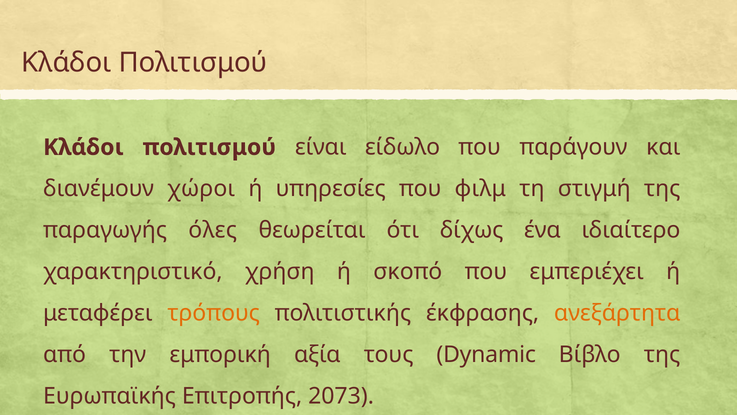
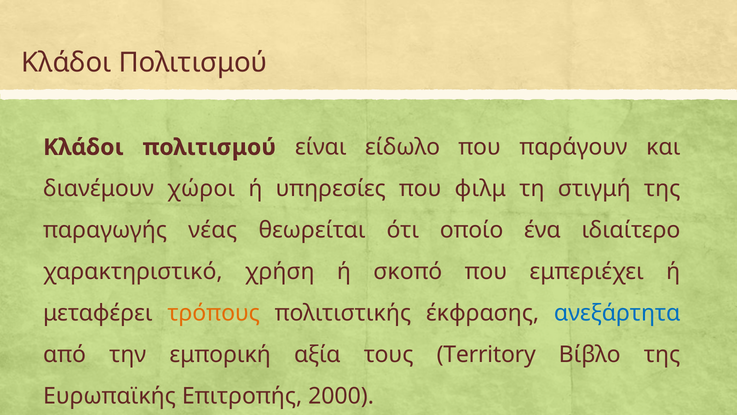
όλες: όλες -> νέας (213, 230)
δίχως: δίχως -> οποίο (472, 230)
ανεξάρτητα colour: orange -> blue (617, 313)
Dynamic: Dynamic -> Territory (486, 355)
2073: 2073 -> 2000 (341, 396)
